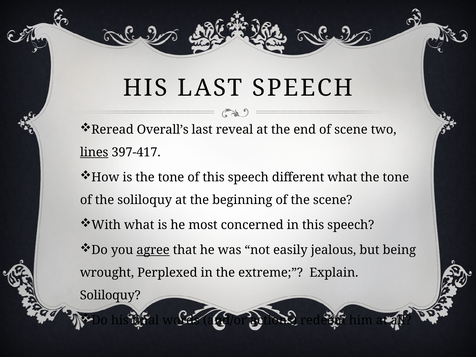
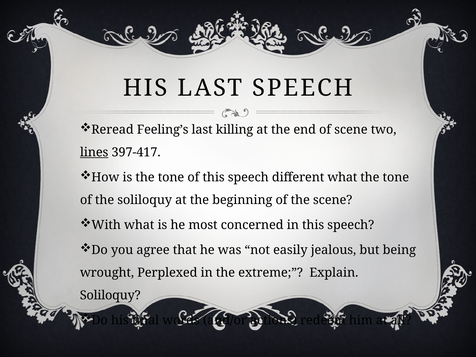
Overall’s: Overall’s -> Feeling’s (163, 130)
reveal: reveal -> killing (235, 130)
agree underline: present -> none (153, 250)
